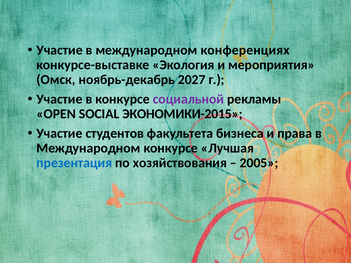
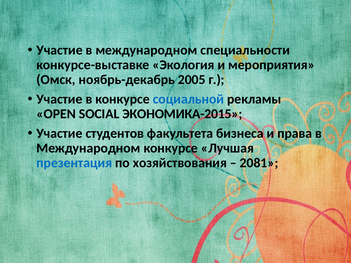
конференциях: конференциях -> специальности (245, 50)
2027: 2027 -> 2005 (192, 80)
социальной colour: purple -> blue (188, 99)
ЭКОНОМИКИ-2015: ЭКОНОМИКИ-2015 -> ЭКОНОМИКА-2015 (182, 114)
2005: 2005 -> 2081 (259, 163)
